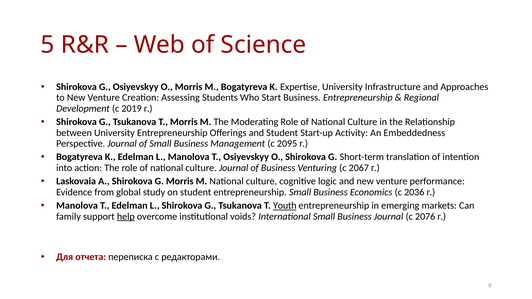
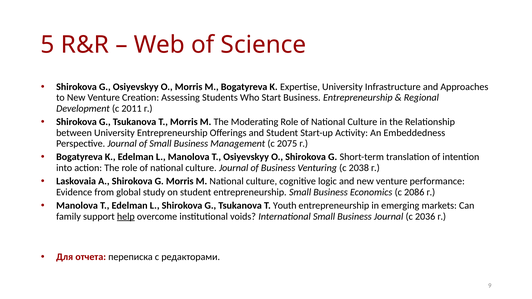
2019: 2019 -> 2011 (132, 109)
2095: 2095 -> 2075 (287, 144)
2067: 2067 -> 2038 (359, 168)
2036: 2036 -> 2086 (414, 192)
Youth underline: present -> none (285, 206)
2076: 2076 -> 2036 (425, 217)
